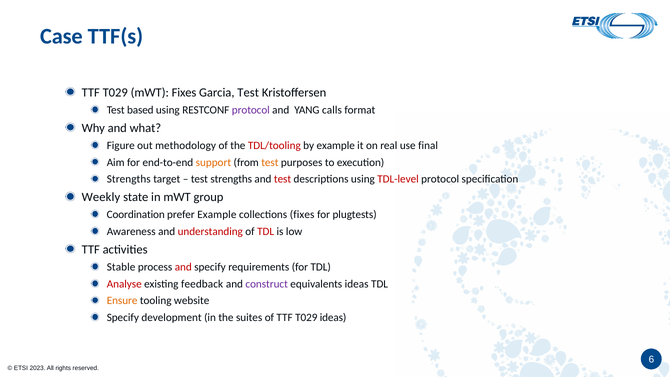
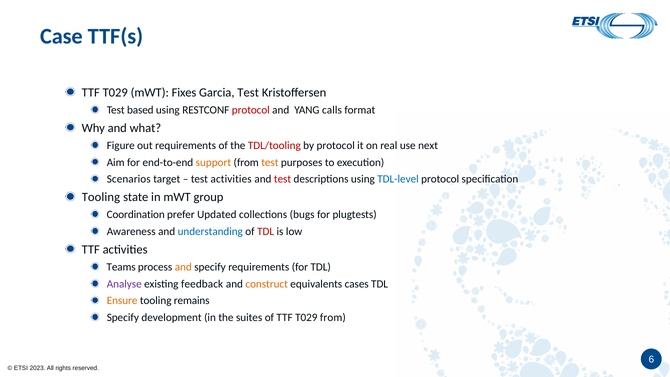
protocol colour: purple -> red (251, 110)
out methodology: methodology -> requirements (186, 145)
by example: example -> protocol (336, 145)
final: final -> next (428, 145)
Strengths: Strengths -> Scenarios (129, 179)
test strengths: strengths -> activities (231, 179)
TDL-level colour: red -> blue (398, 179)
Weekly: Weekly -> Tooling (101, 197)
prefer Example: Example -> Updated (217, 215)
collections fixes: fixes -> bugs (302, 215)
understanding colour: red -> blue (210, 232)
Stable: Stable -> Teams (121, 267)
and colour: red -> orange (183, 267)
Analyse colour: red -> purple (124, 284)
construct colour: purple -> orange (267, 284)
equivalents ideas: ideas -> cases (357, 284)
website: website -> remains (192, 301)
T029 ideas: ideas -> from (333, 318)
